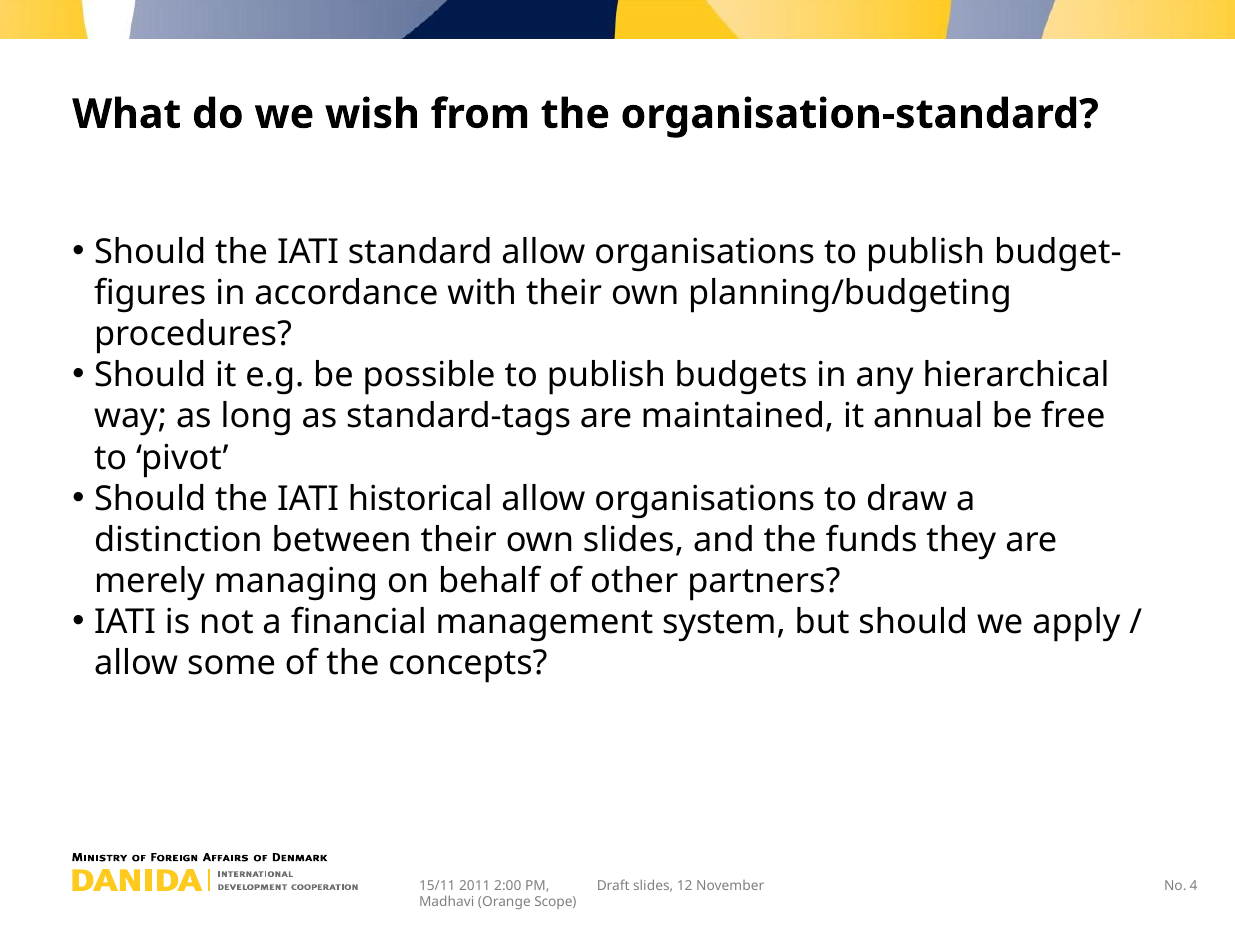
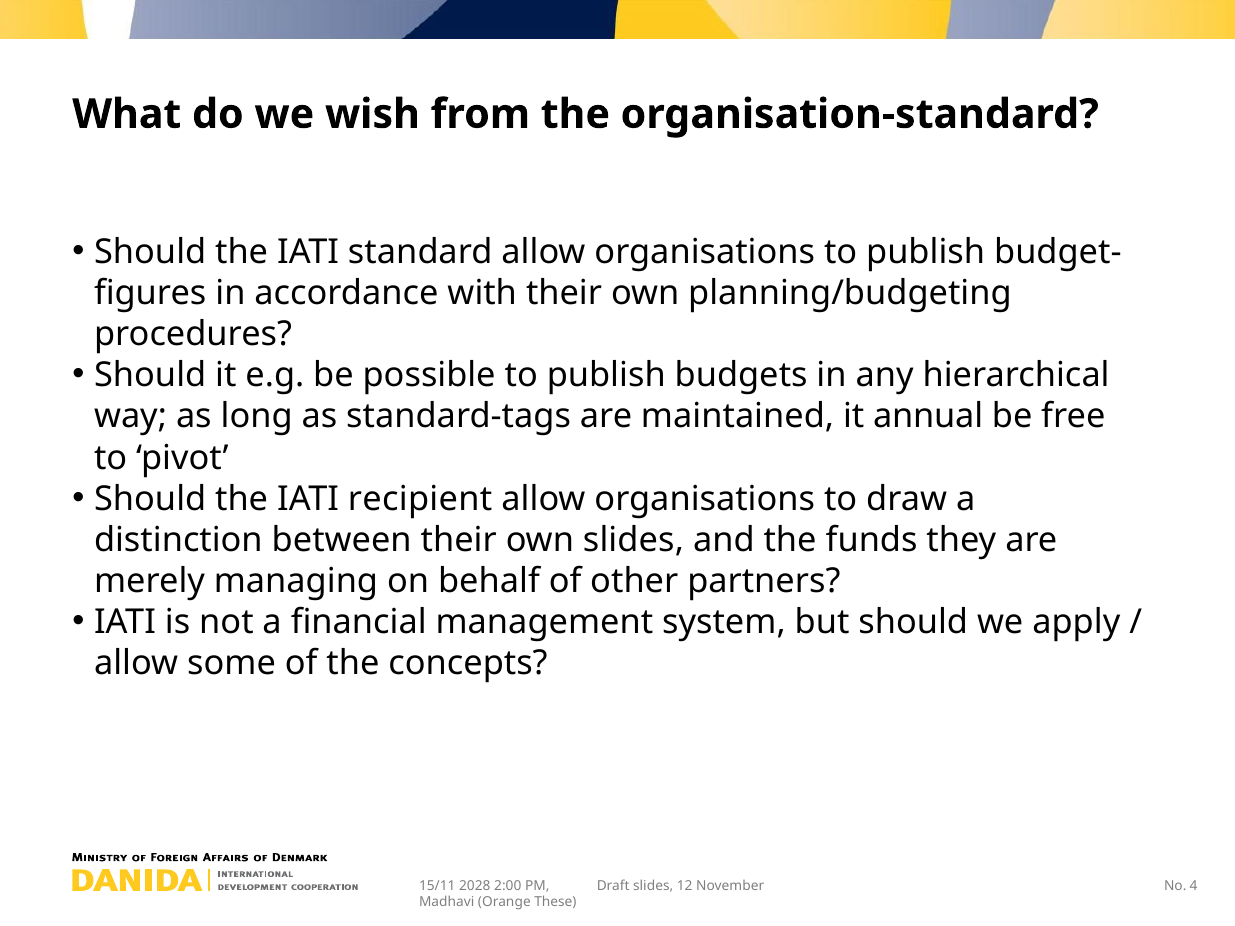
historical: historical -> recipient (420, 499)
2011: 2011 -> 2028 (475, 886)
Scope: Scope -> These (555, 903)
